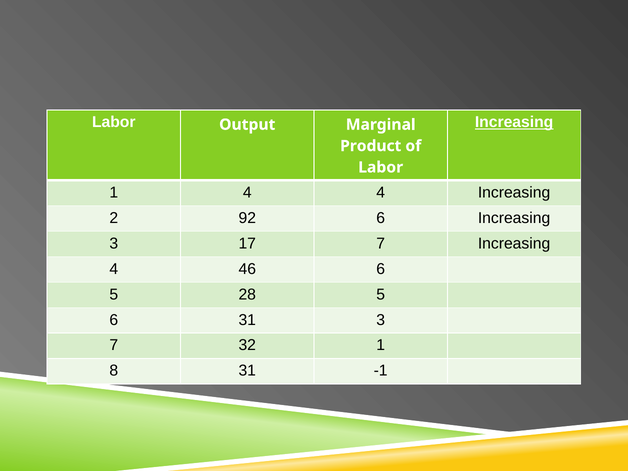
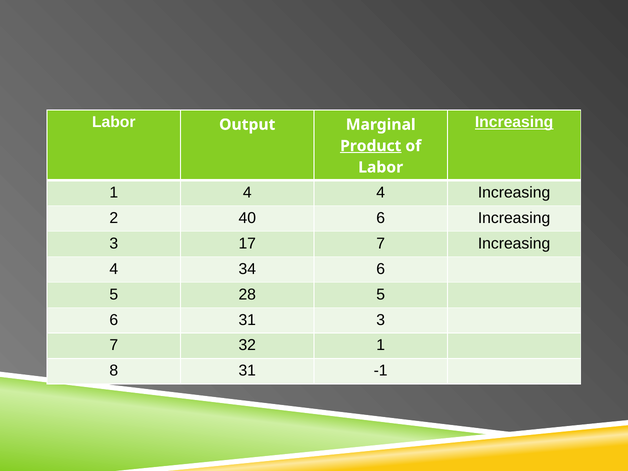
Product underline: none -> present (371, 146)
92: 92 -> 40 (247, 218)
46: 46 -> 34 (247, 269)
